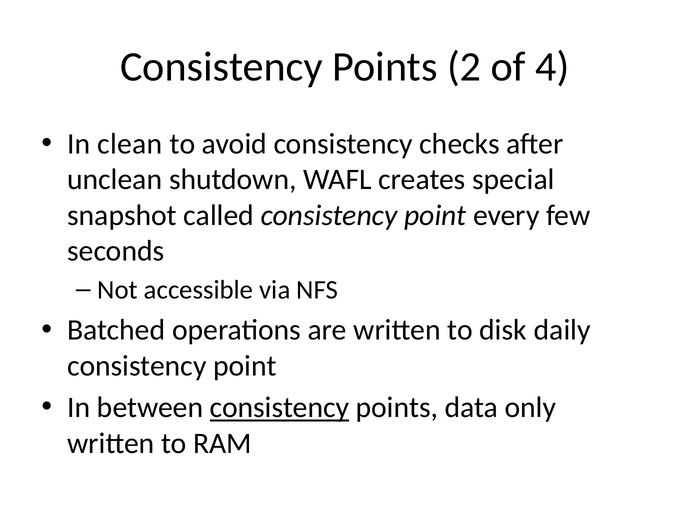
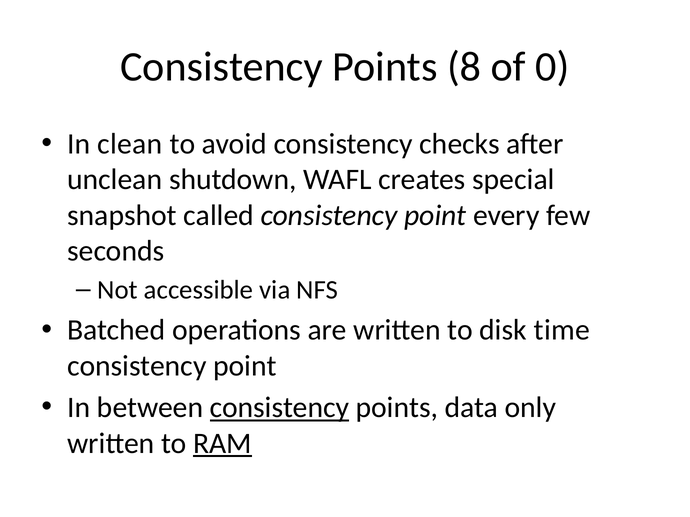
2: 2 -> 8 (464, 67)
4: 4 -> 0 (552, 67)
daily: daily -> time (562, 331)
RAM underline: none -> present (223, 444)
